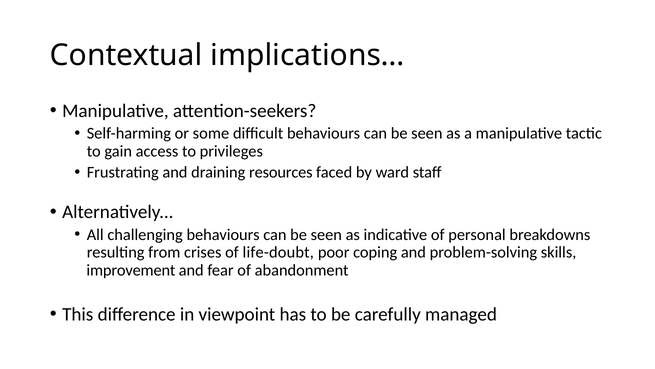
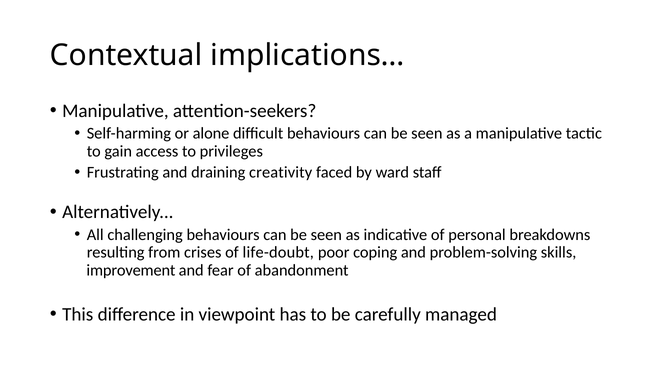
some: some -> alone (211, 133)
resources: resources -> creativity (281, 172)
